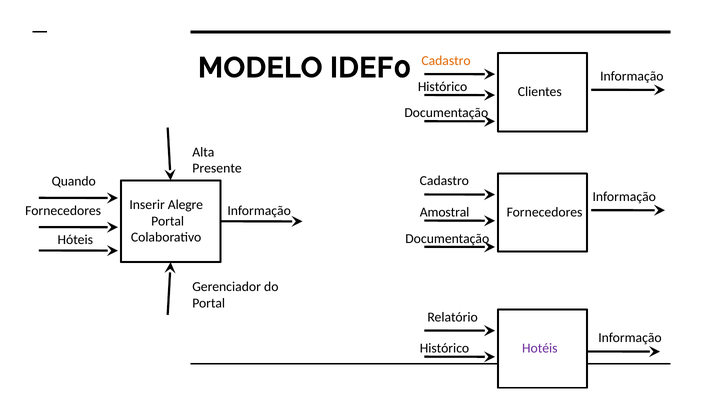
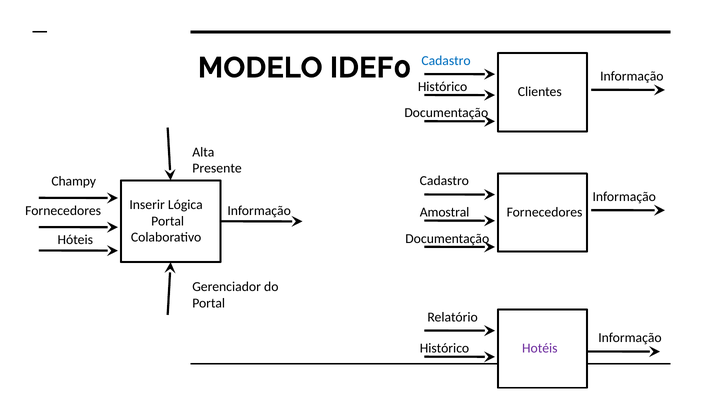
Cadastro colour: orange -> blue (446, 61)
Quando: Quando -> Champy (74, 181)
Alegre: Alegre -> Lógica (185, 205)
